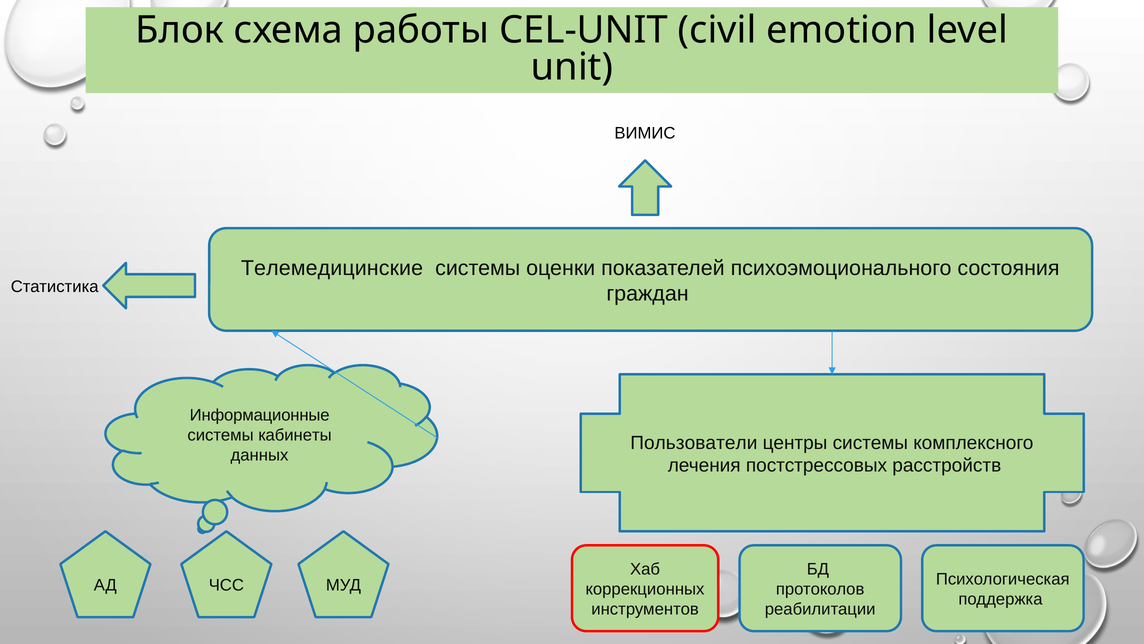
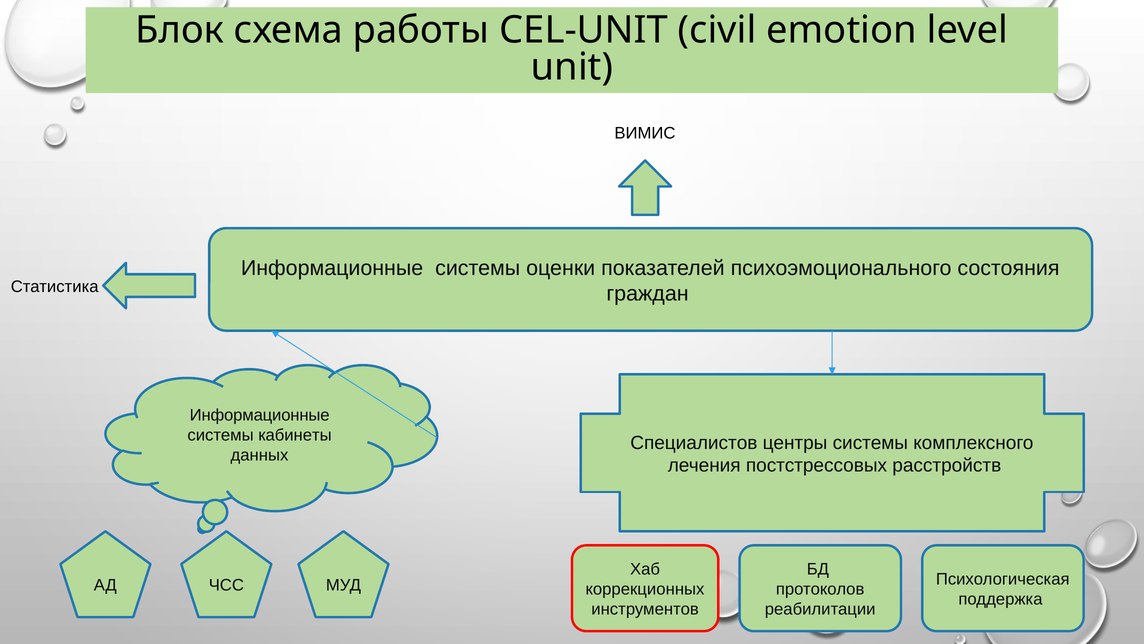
Телемедицинские: Телемедицинские -> Информационные (332, 268)
Пользователи: Пользователи -> Специалистов (694, 442)
